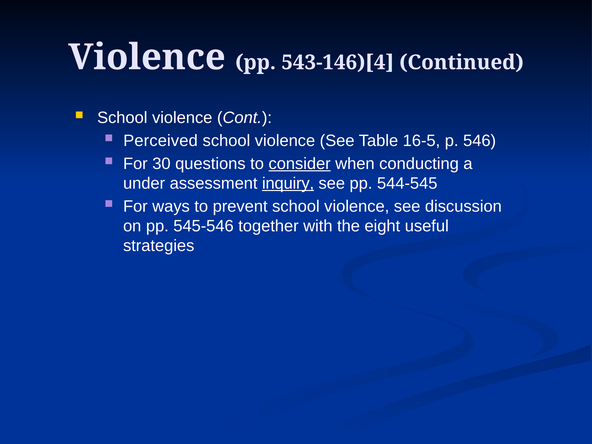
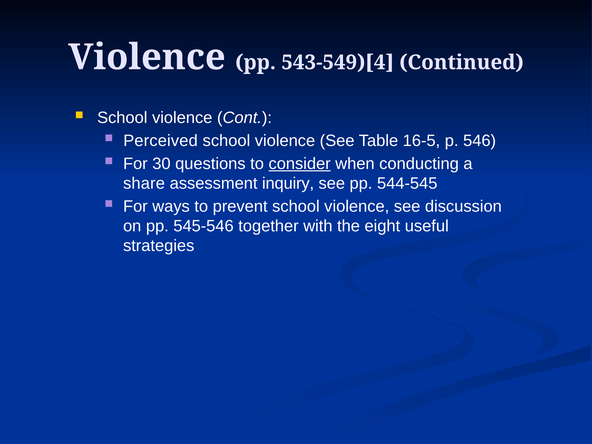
543-146)[4: 543-146)[4 -> 543-549)[4 (338, 62)
under: under -> share (144, 183)
inquiry underline: present -> none (288, 183)
